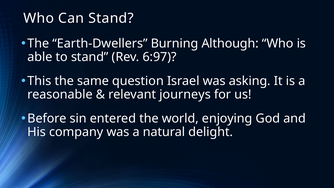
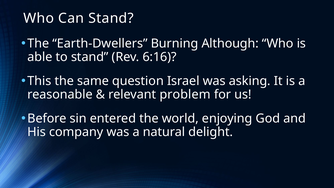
6:97: 6:97 -> 6:16 (160, 57)
journeys: journeys -> problem (185, 94)
